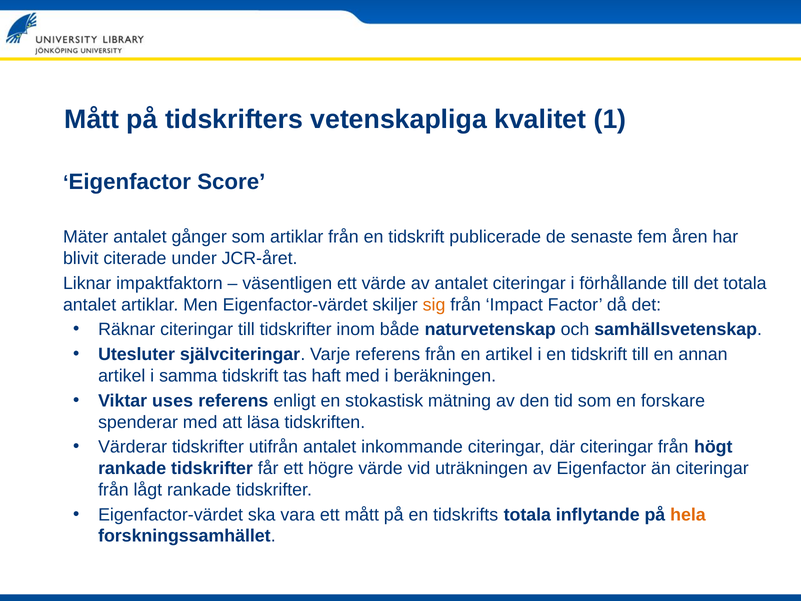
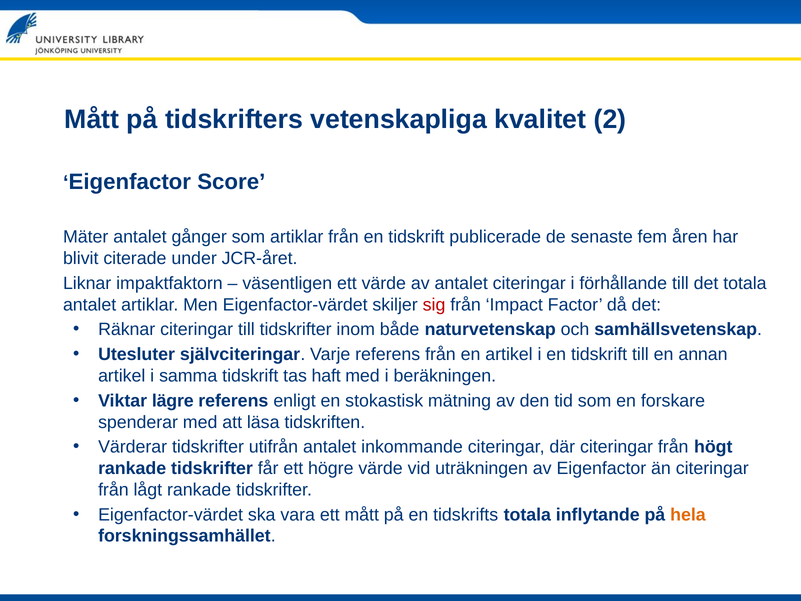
1: 1 -> 2 (610, 120)
sig colour: orange -> red (434, 305)
uses: uses -> lägre (173, 401)
